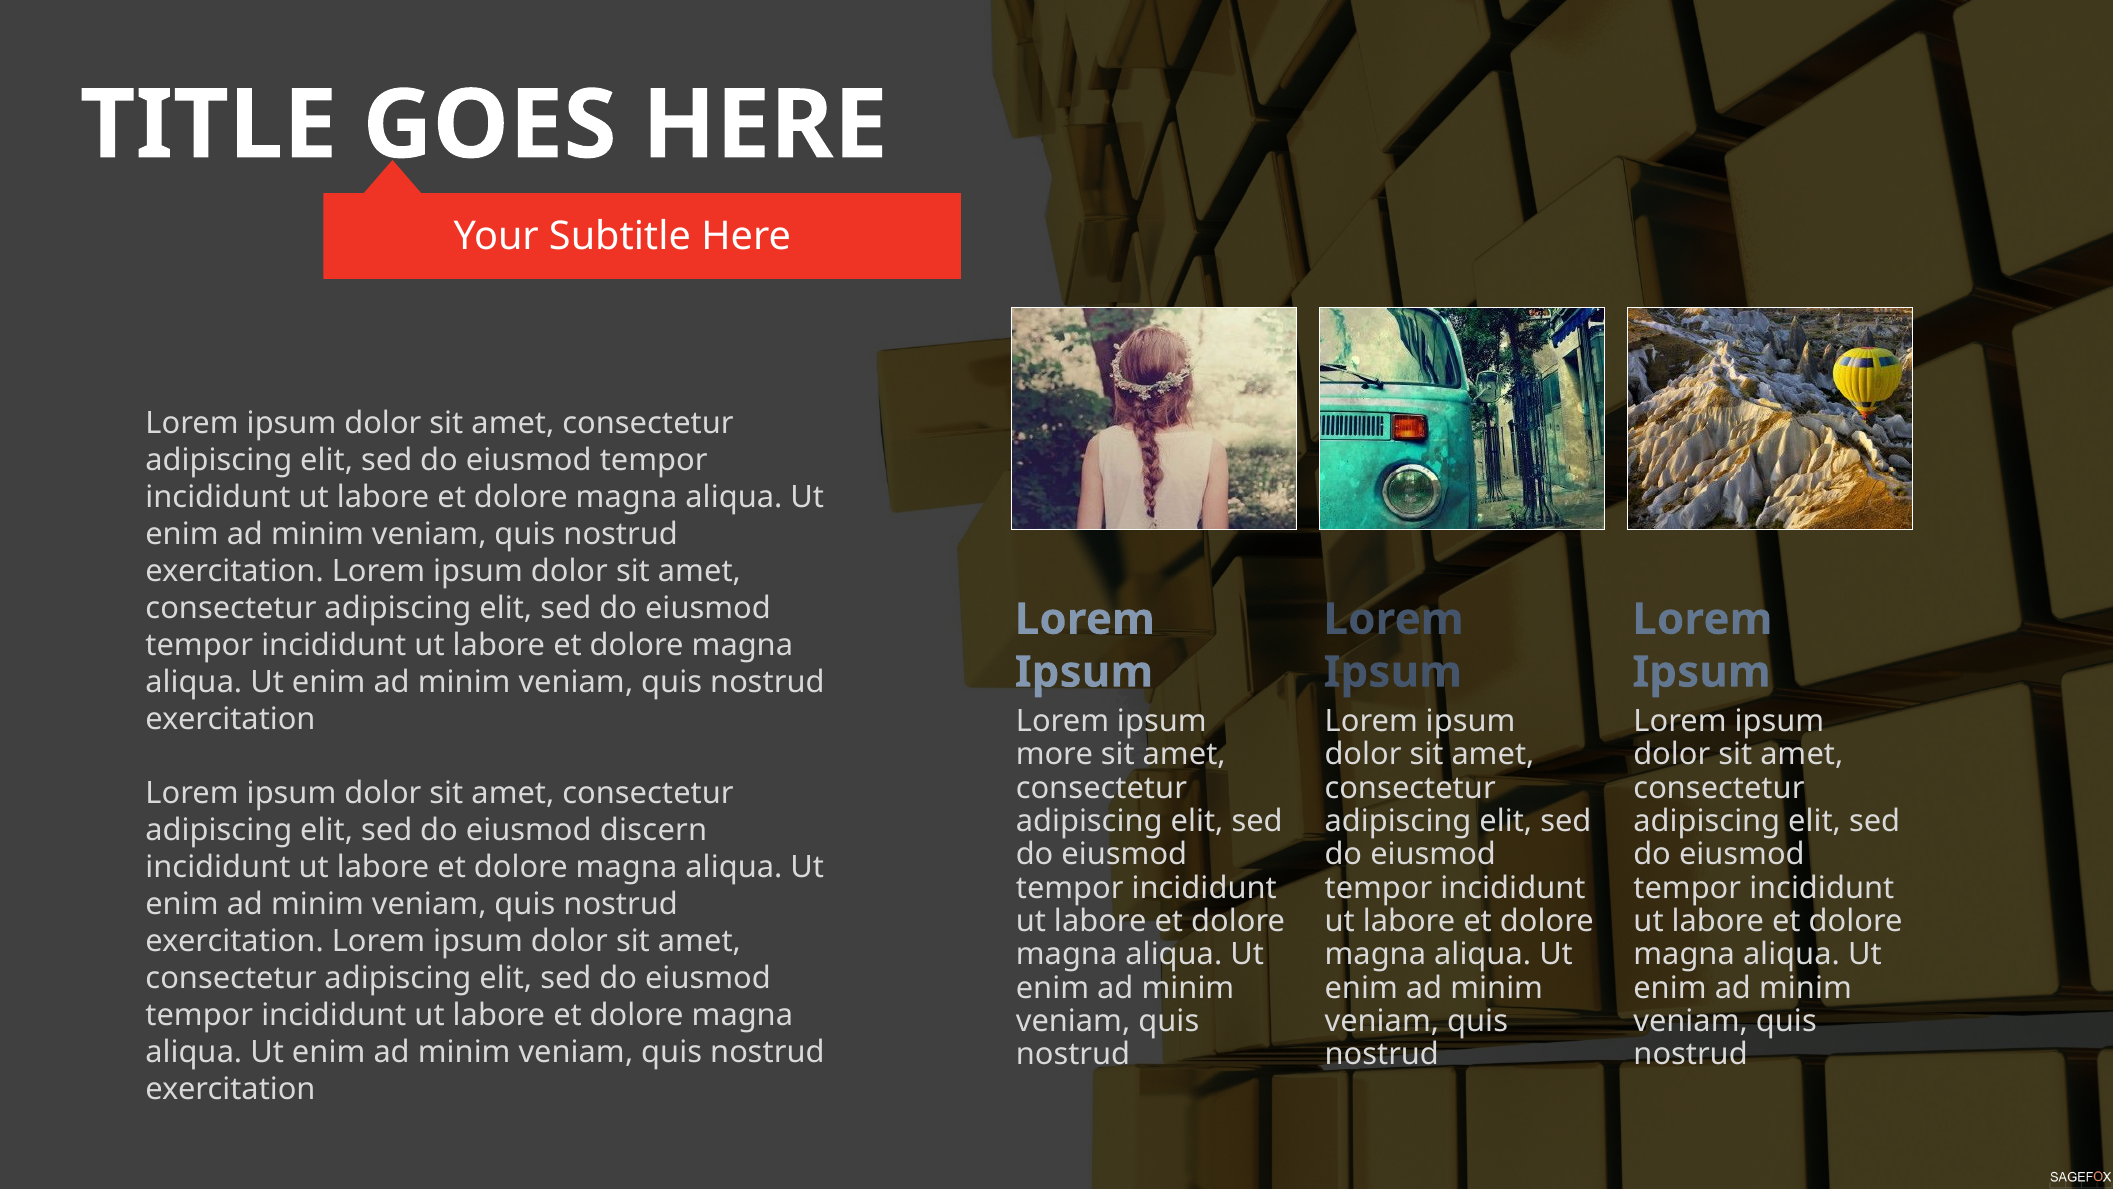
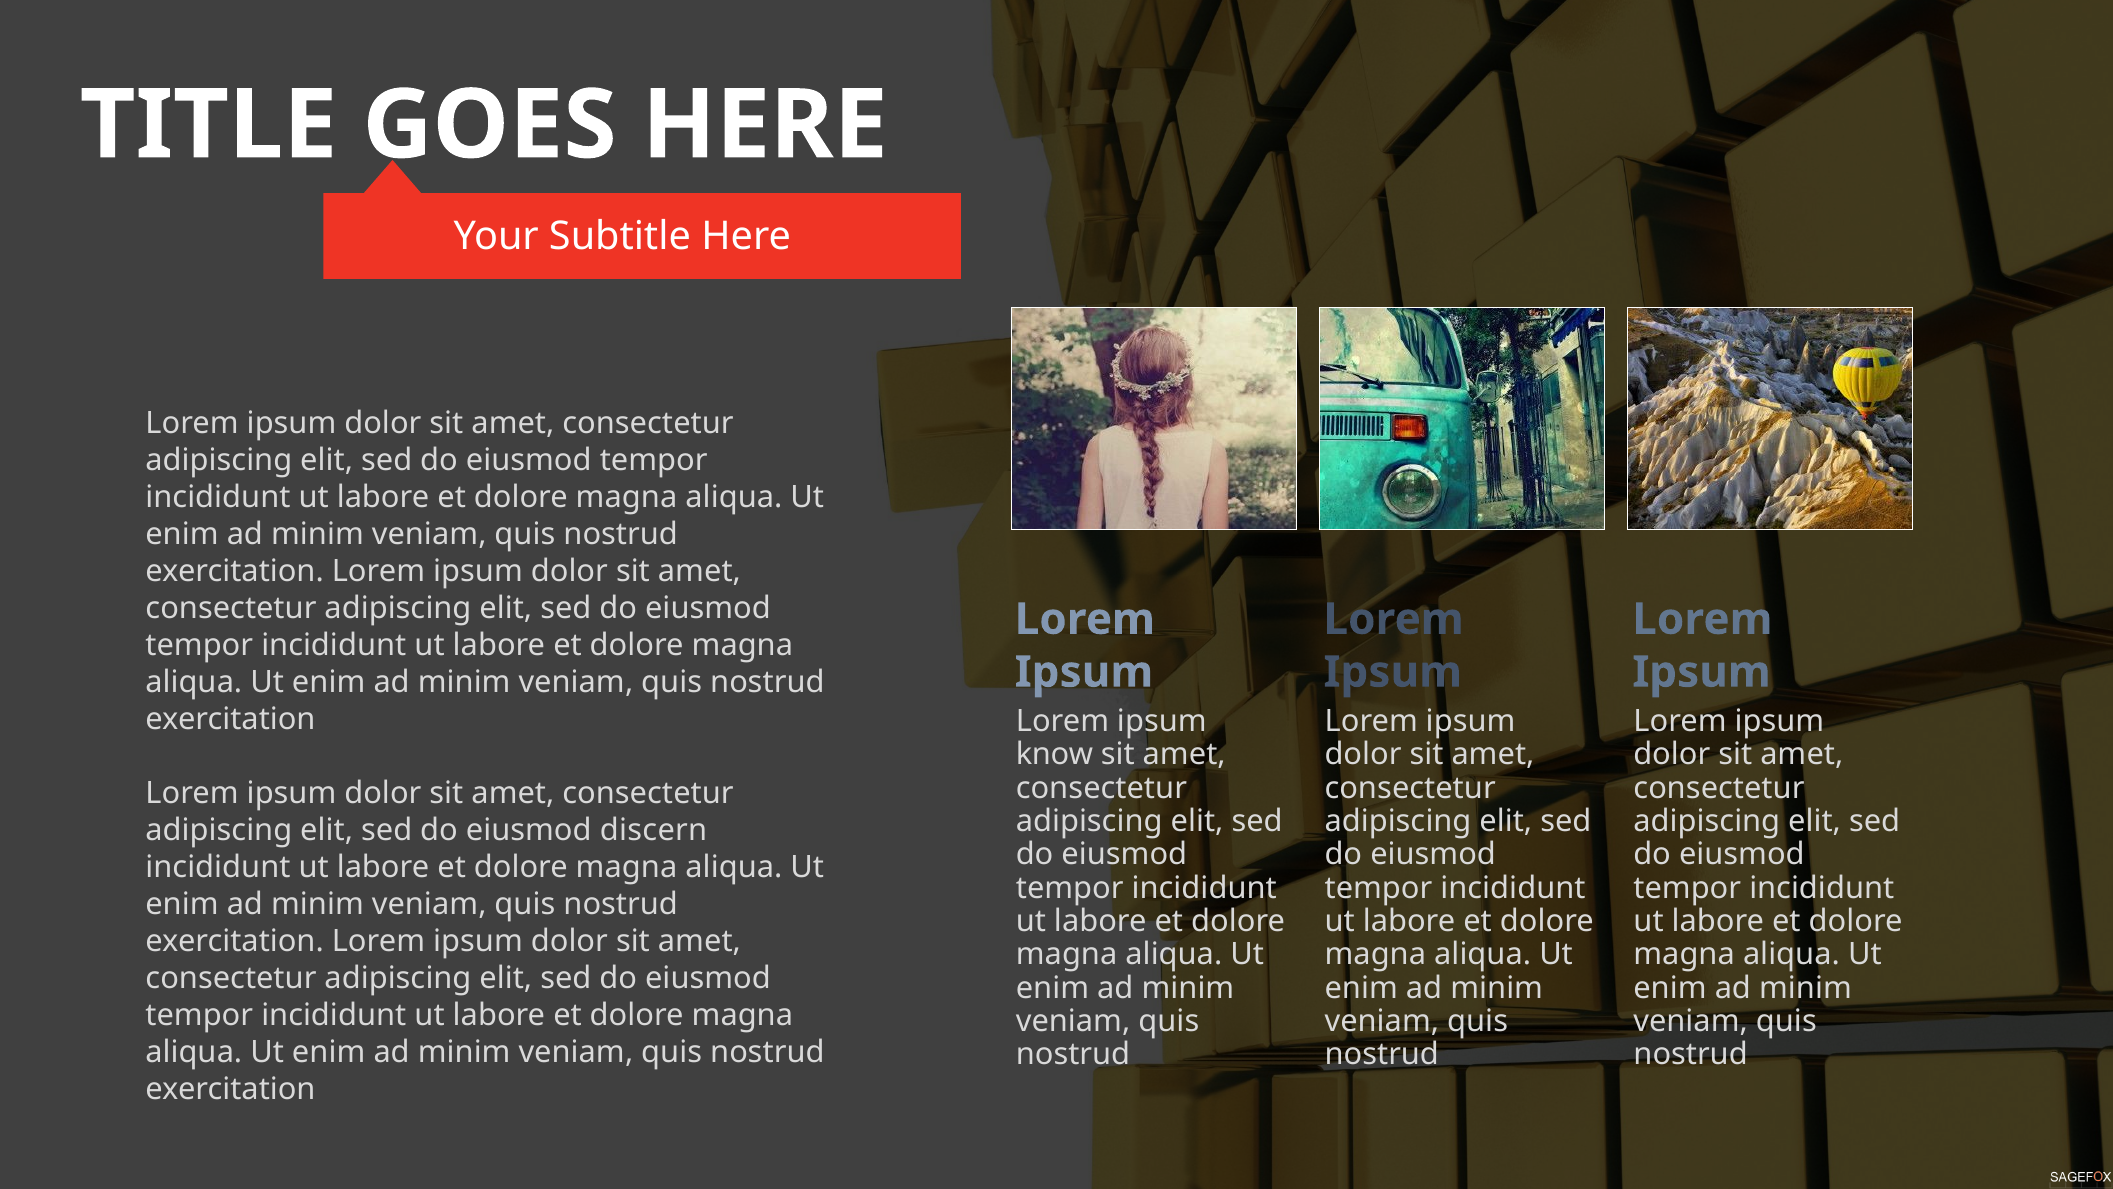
more: more -> know (1054, 754)
